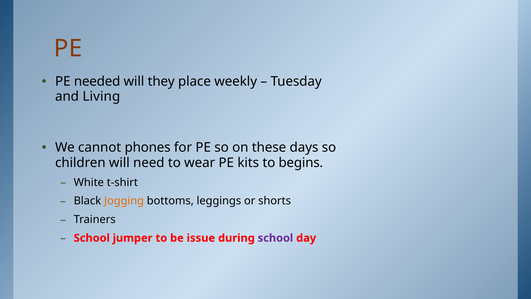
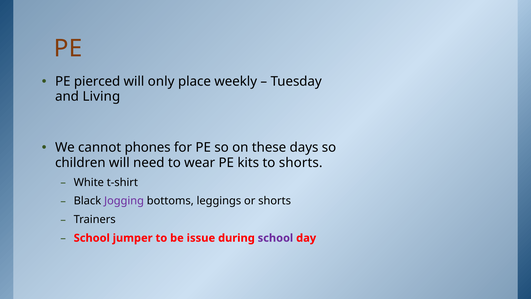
needed: needed -> pierced (97, 81)
they: they -> only (161, 81)
to begins: begins -> shorts (301, 163)
Jogging colour: orange -> purple (124, 201)
